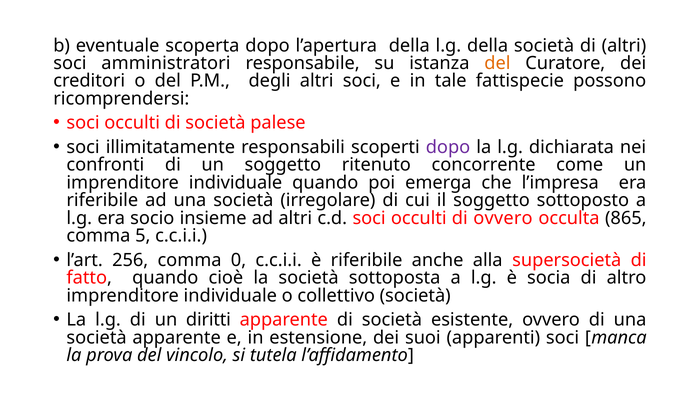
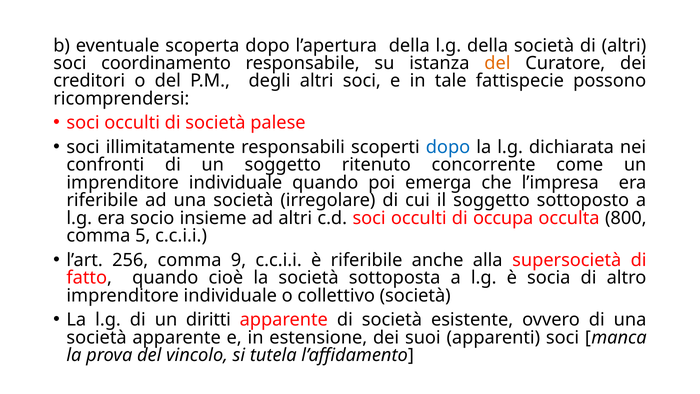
amministratori: amministratori -> coordinamento (166, 63)
dopo colour: purple -> blue (448, 147)
di ovvero: ovvero -> occupa (503, 218)
865: 865 -> 800 (626, 218)
0: 0 -> 9 (239, 260)
